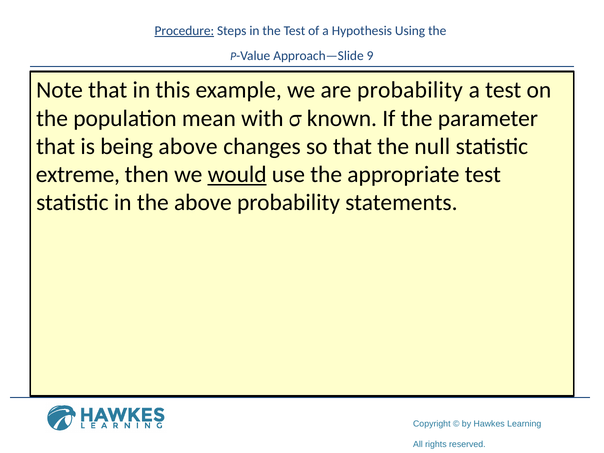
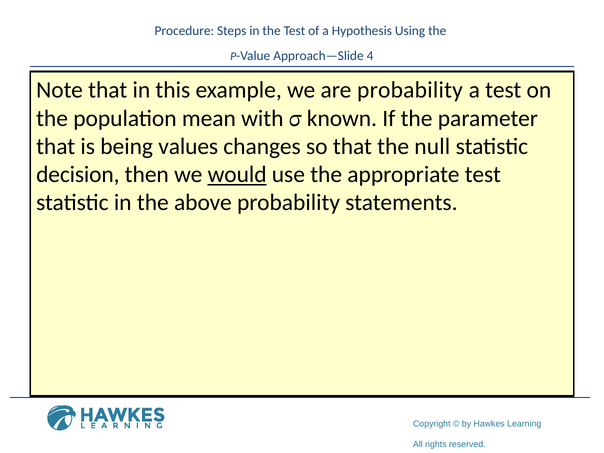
Procedure underline: present -> none (184, 31)
9: 9 -> 4 (370, 56)
being above: above -> values (188, 146)
extreme: extreme -> decision (78, 175)
